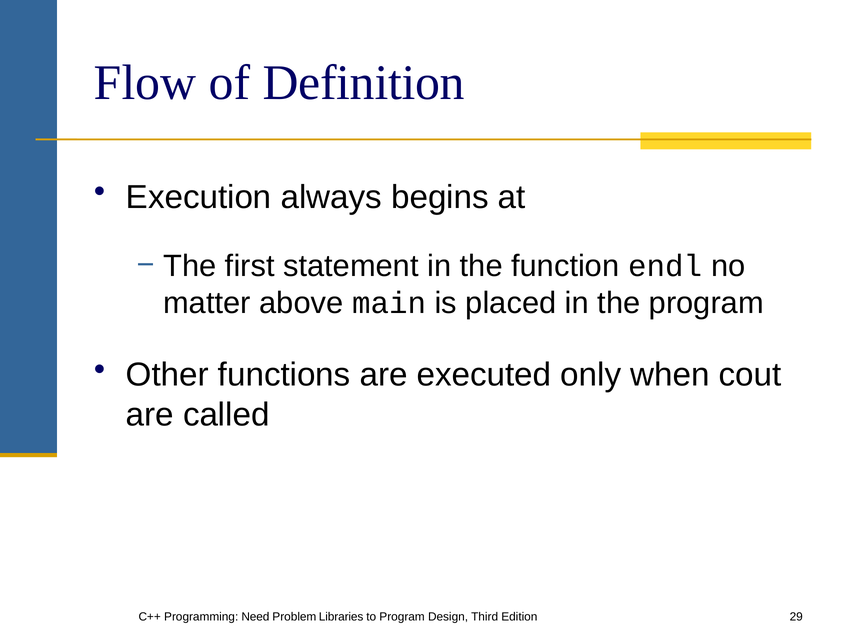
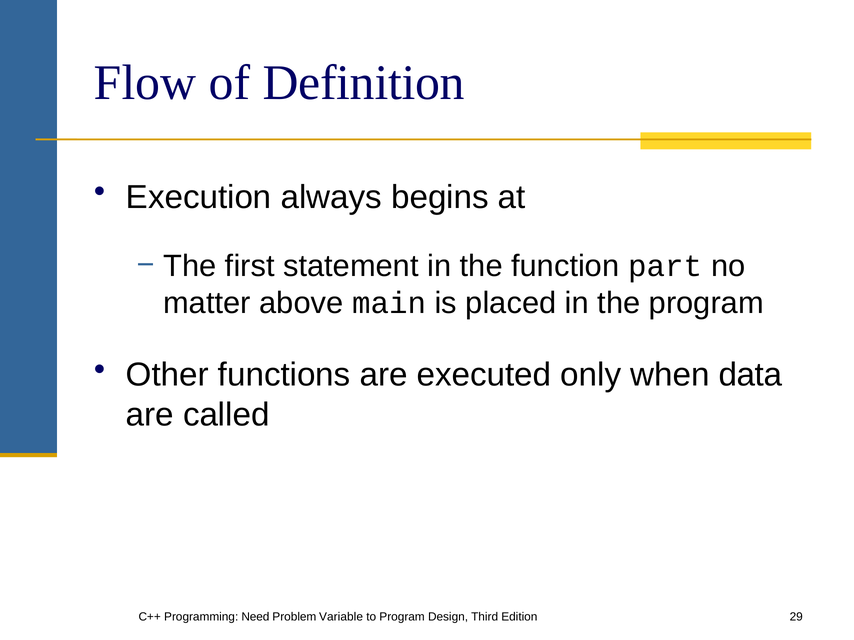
endl: endl -> part (665, 266)
cout: cout -> data (750, 375)
Libraries: Libraries -> Variable (341, 617)
